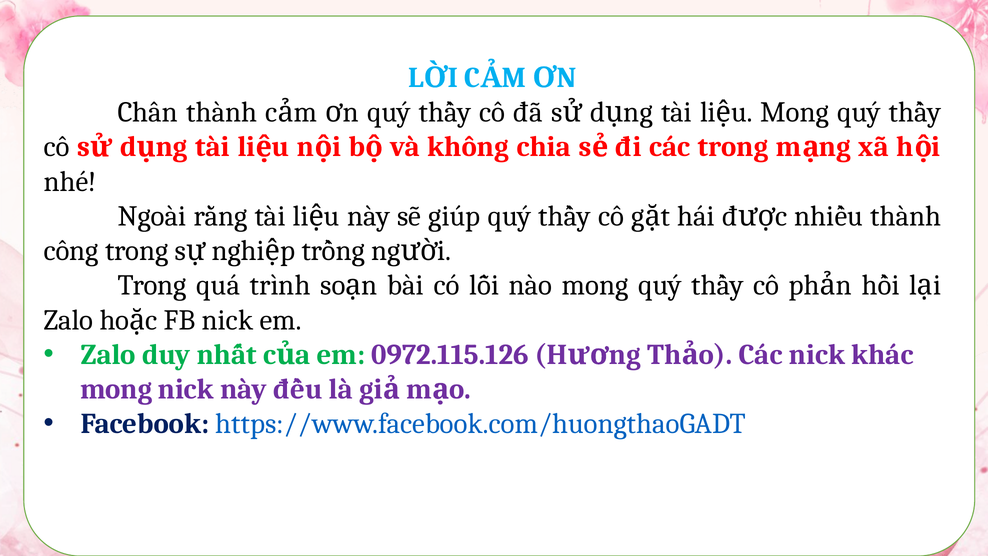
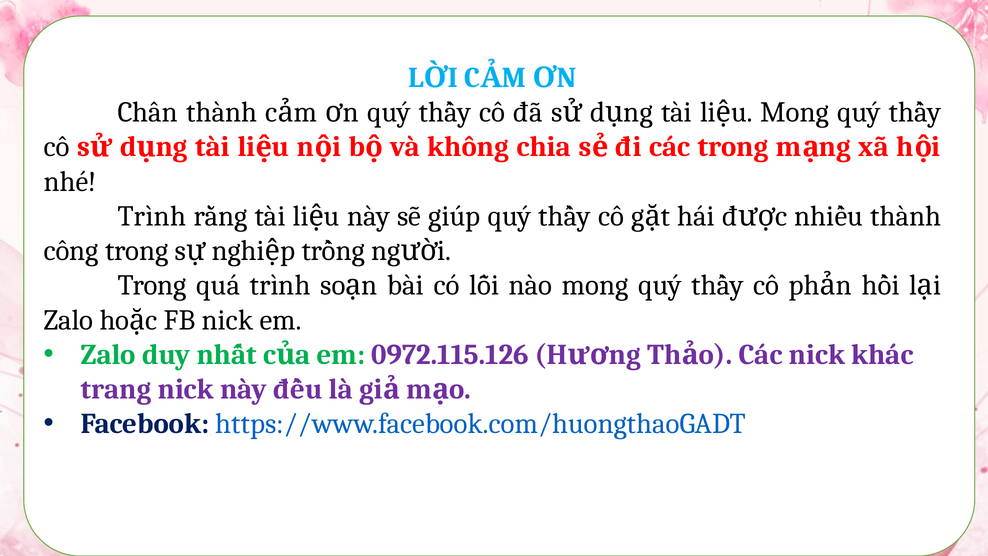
Ngoài: Ngoài -> Trình (152, 216)
mong: mong -> trang (116, 389)
